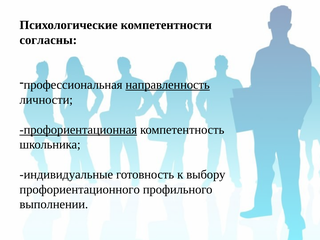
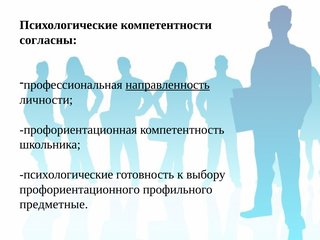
профориентационная underline: present -> none (78, 130)
индивидуальные: индивидуальные -> психологические (66, 174)
выполнении: выполнении -> предметные (54, 204)
